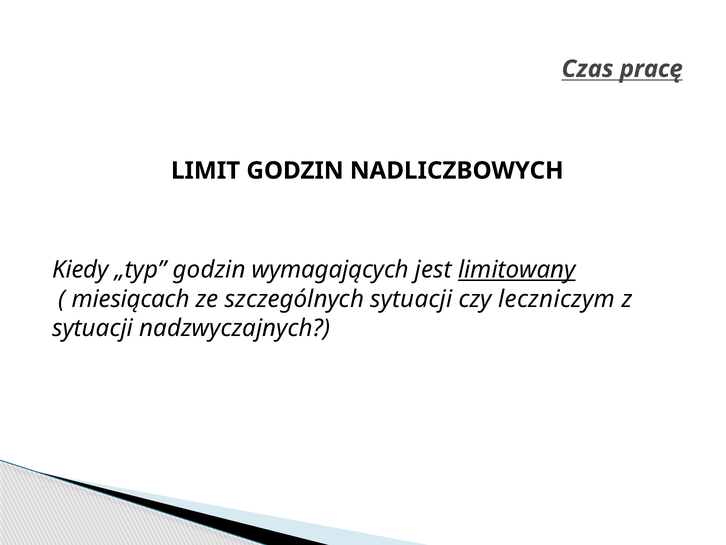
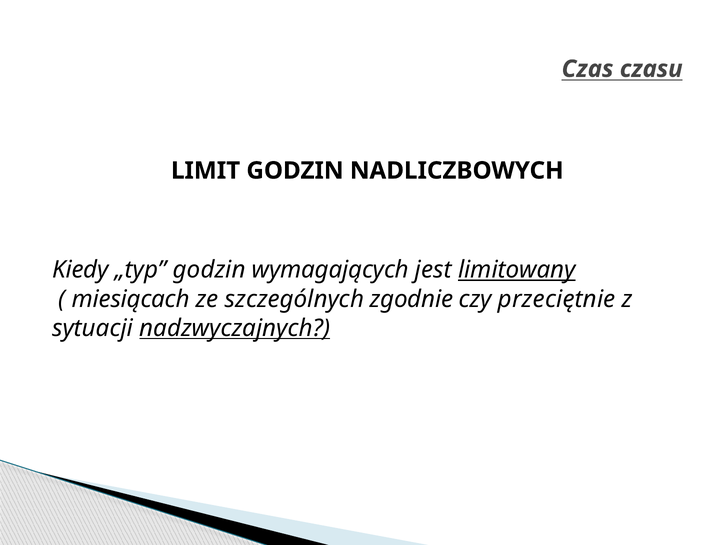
pracę: pracę -> czasu (651, 69)
szczególnych sytuacji: sytuacji -> zgodnie (411, 299)
leczniczym: leczniczym -> przeciętnie (557, 299)
nadzwyczajnych underline: none -> present (235, 328)
